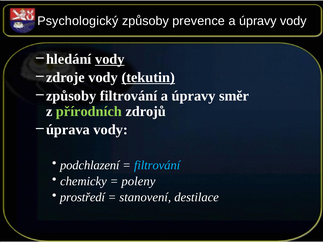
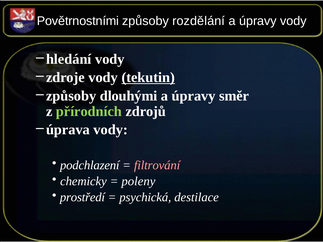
Psychologický: Psychologický -> Povětrnostními (78, 21)
prevence: prevence -> rozdělání (199, 21)
vody underline: present -> none (110, 59)
způsoby filtrování: filtrování -> dlouhými (129, 96)
filtrování colour: light blue -> pink (157, 165)
stanovení: stanovení -> psychická (145, 198)
